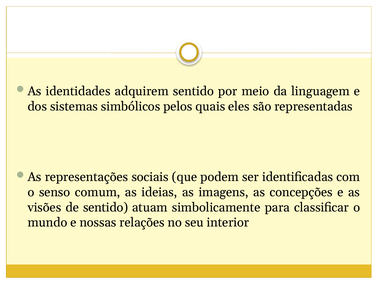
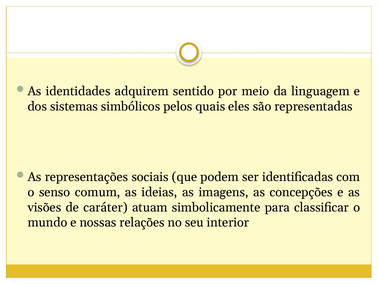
de sentido: sentido -> caráter (105, 207)
